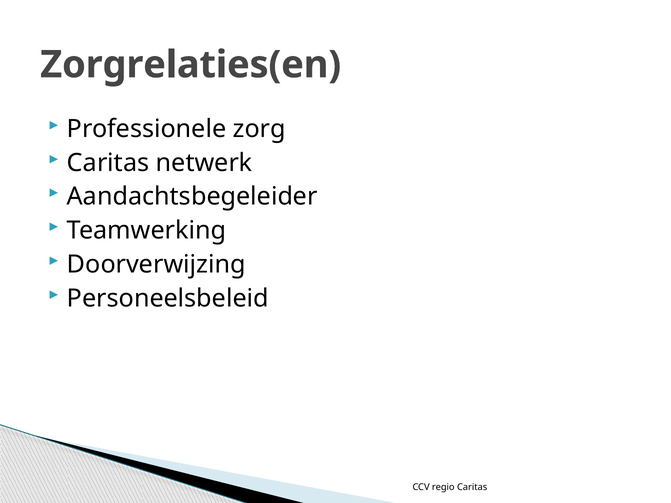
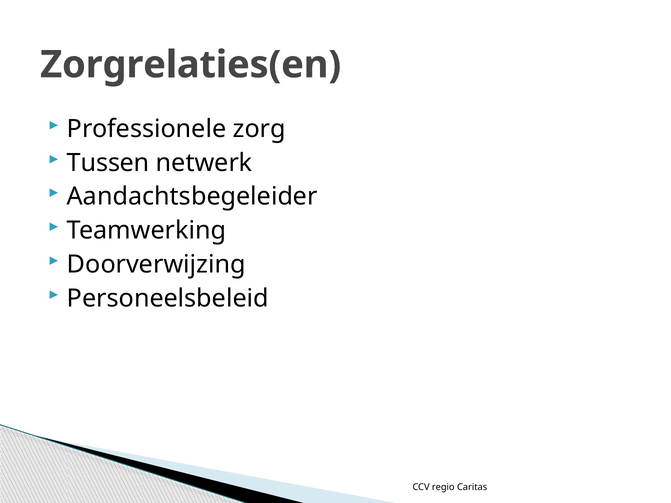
Caritas: Caritas -> Tussen (108, 163)
